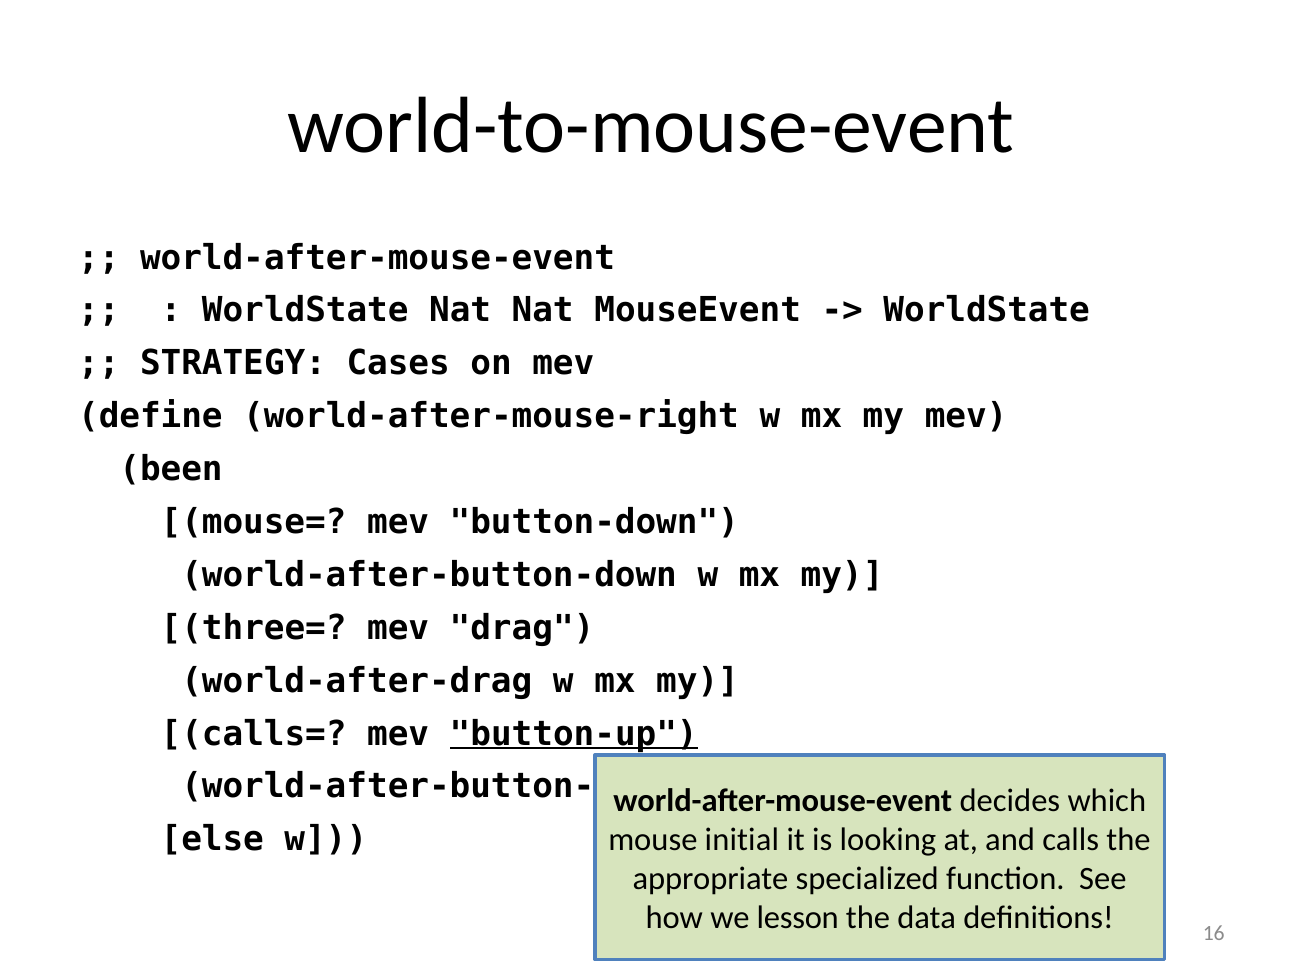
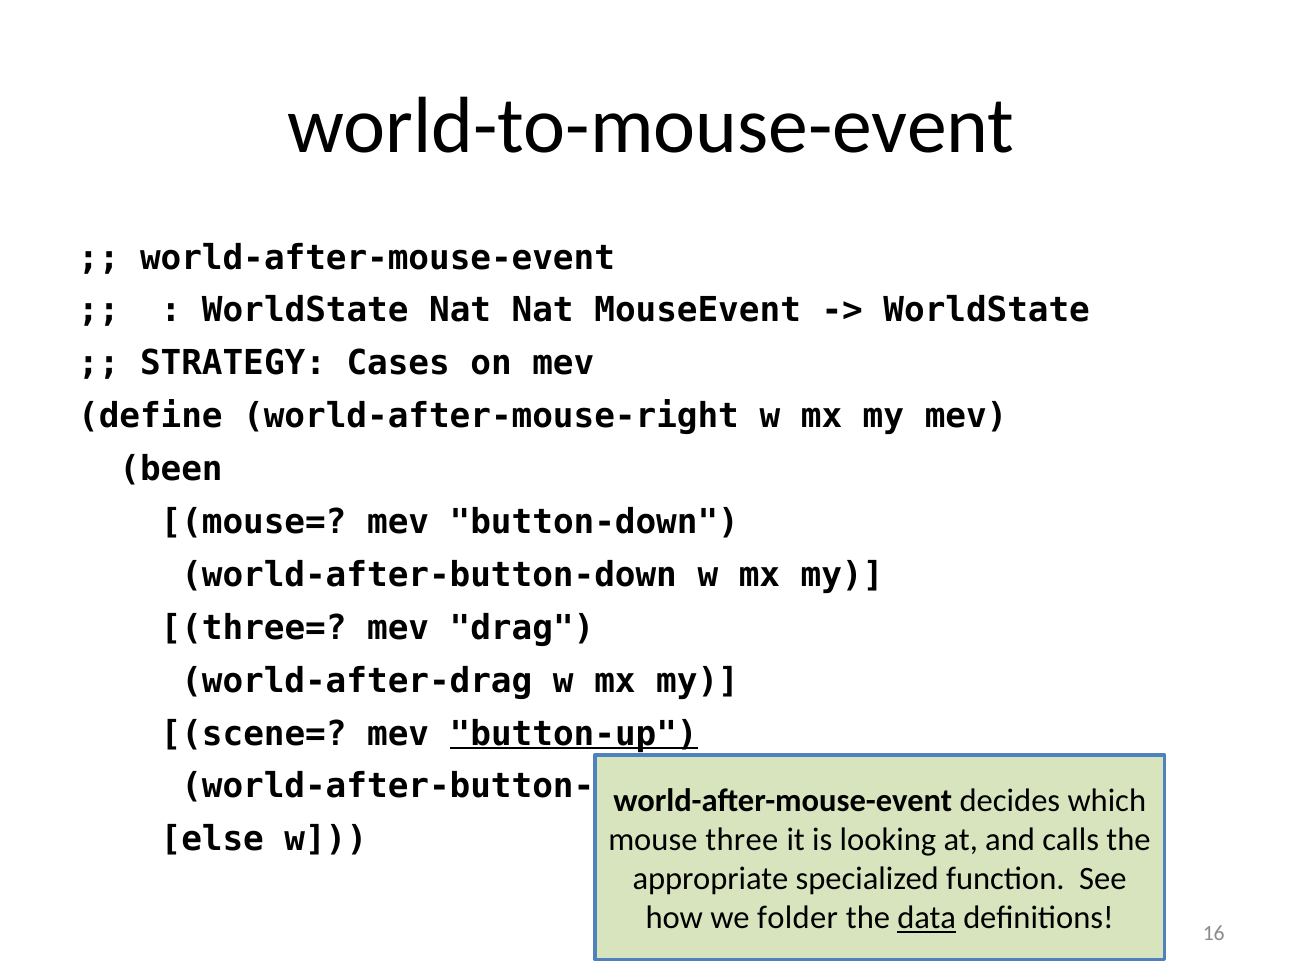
calls=: calls= -> scene= (254, 733)
initial: initial -> three (742, 839)
lesson: lesson -> folder (797, 918)
data underline: none -> present (927, 918)
